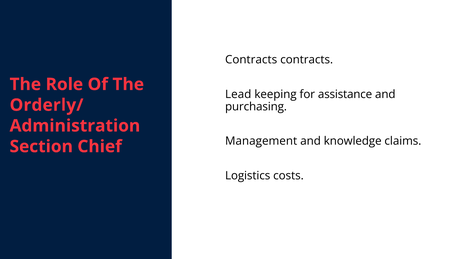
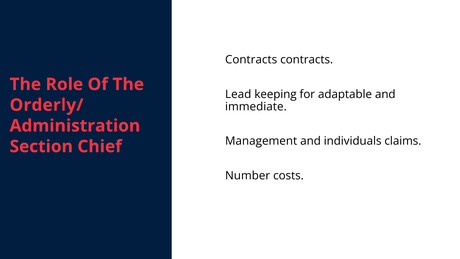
assistance: assistance -> adaptable (345, 94)
purchasing: purchasing -> immediate (256, 107)
knowledge: knowledge -> individuals (353, 141)
Logistics: Logistics -> Number (248, 175)
